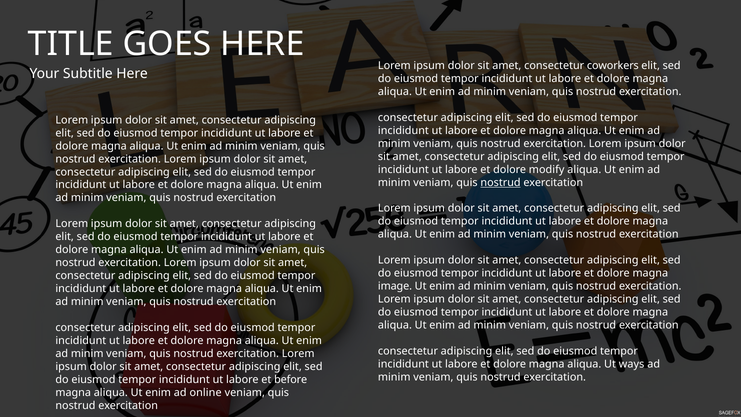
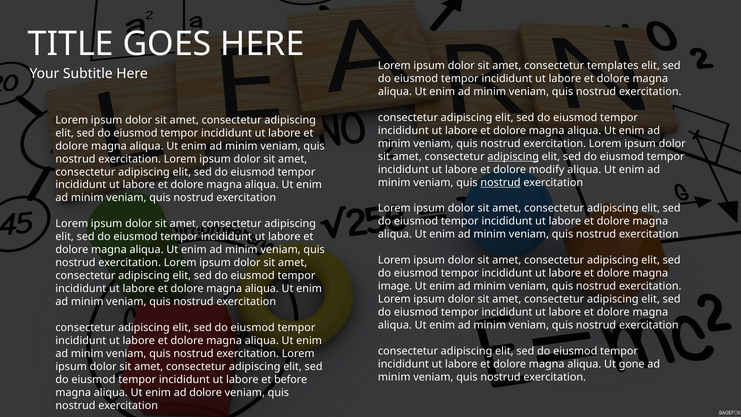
coworkers: coworkers -> templates (613, 66)
adipiscing underline: none -> present (513, 156)
ways: ways -> gone (632, 364)
ad online: online -> dolore (206, 392)
